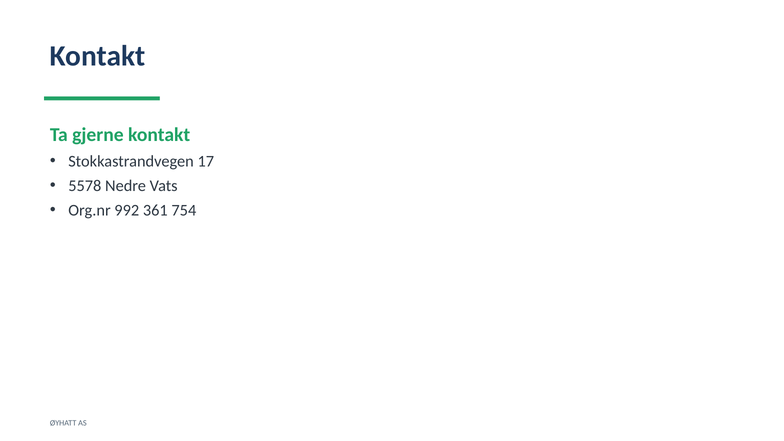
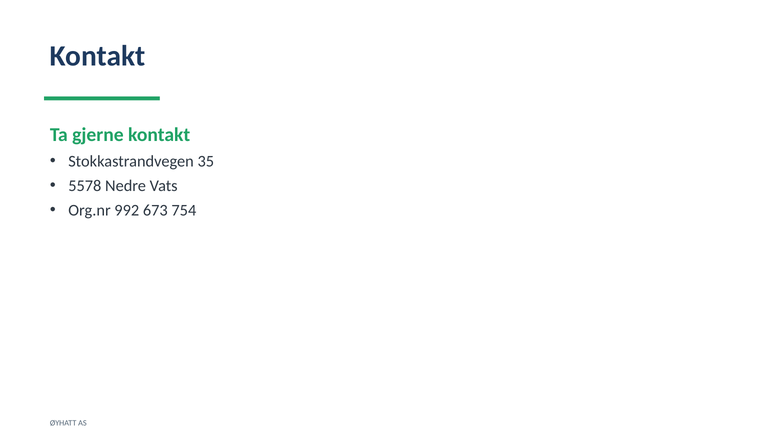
17: 17 -> 35 (206, 161)
361: 361 -> 673 (155, 210)
